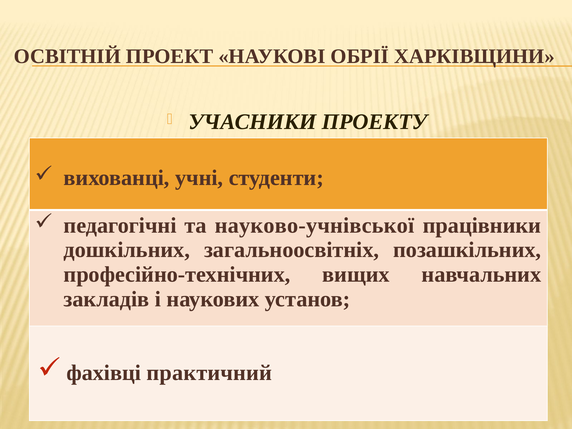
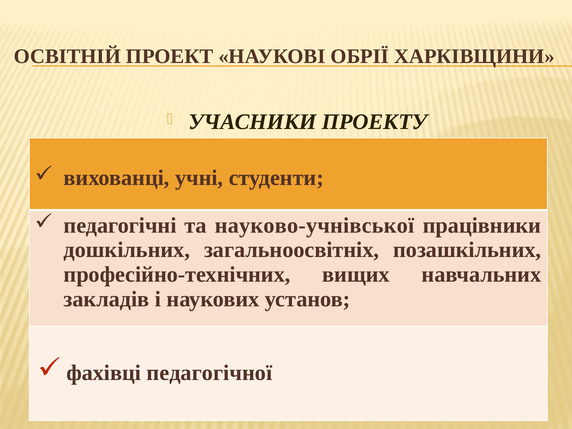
практичний: практичний -> педагогічної (209, 373)
